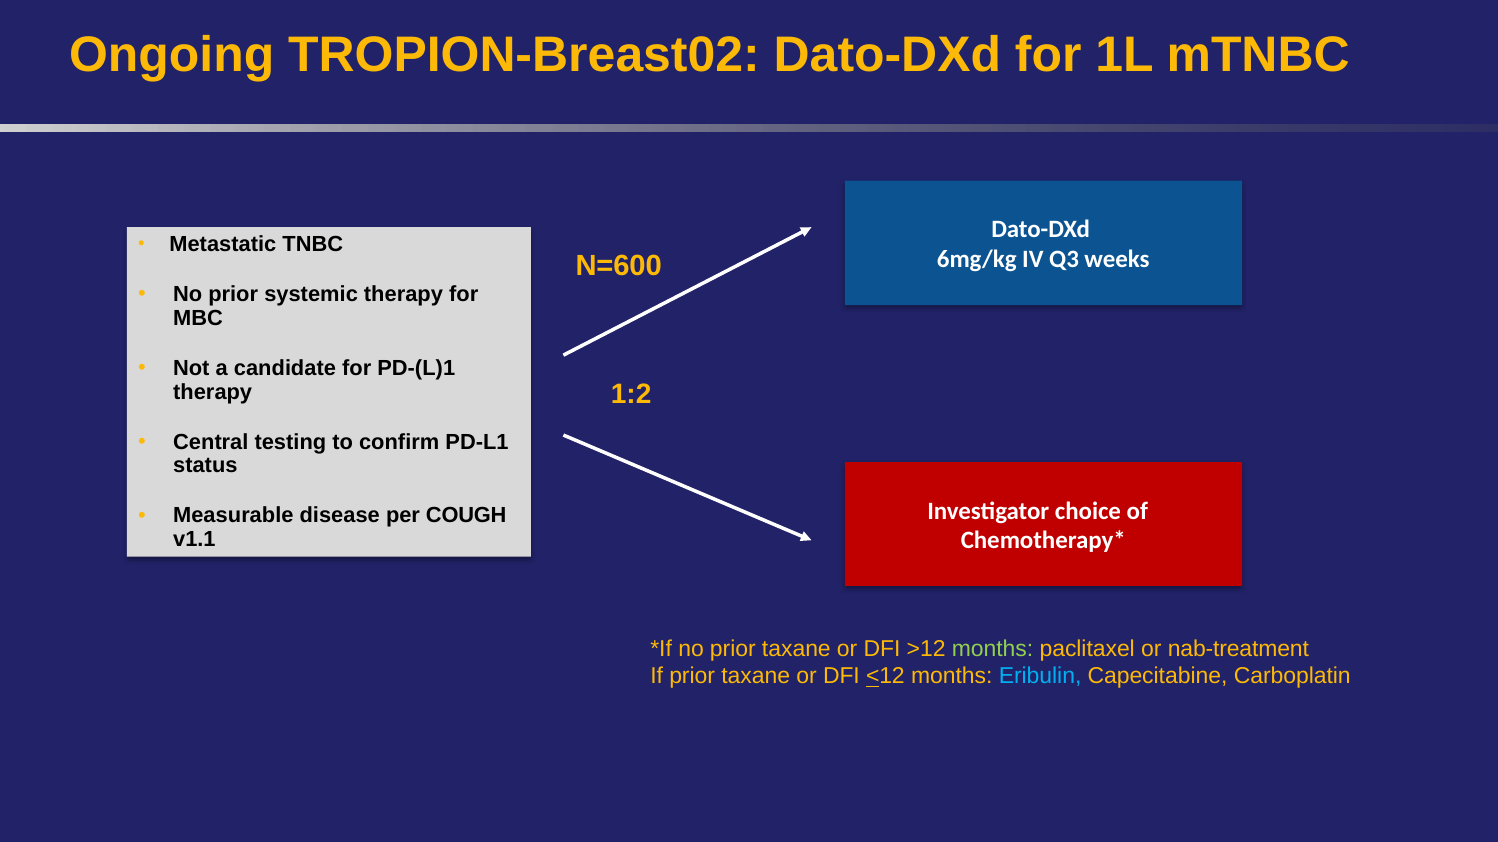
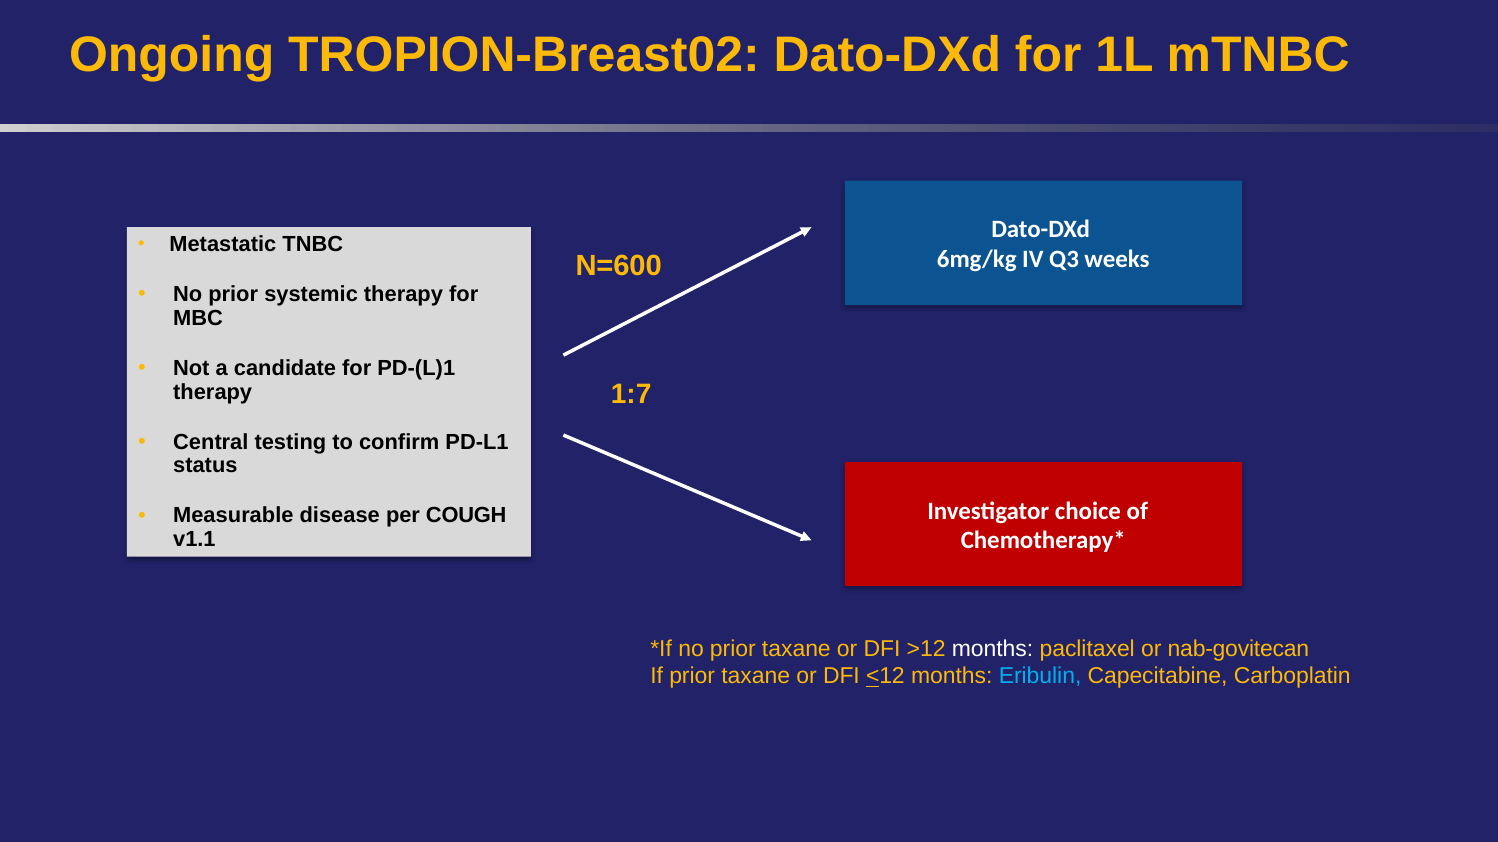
1:2: 1:2 -> 1:7 (631, 394)
months colour: light green -> white (993, 649)
nab-treatment: nab-treatment -> nab-govitecan (1238, 649)
